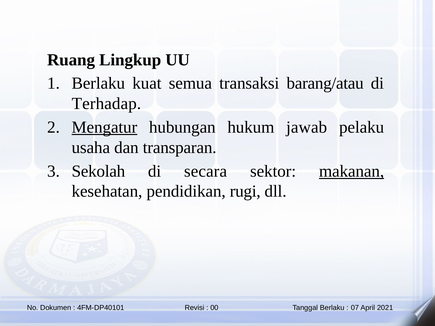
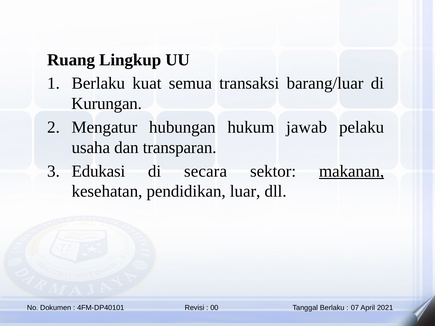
barang/atau: barang/atau -> barang/luar (325, 83)
Terhadap: Terhadap -> Kurungan (107, 104)
Mengatur underline: present -> none (104, 127)
Sekolah: Sekolah -> Edukasi (98, 171)
rugi: rugi -> luar (245, 192)
